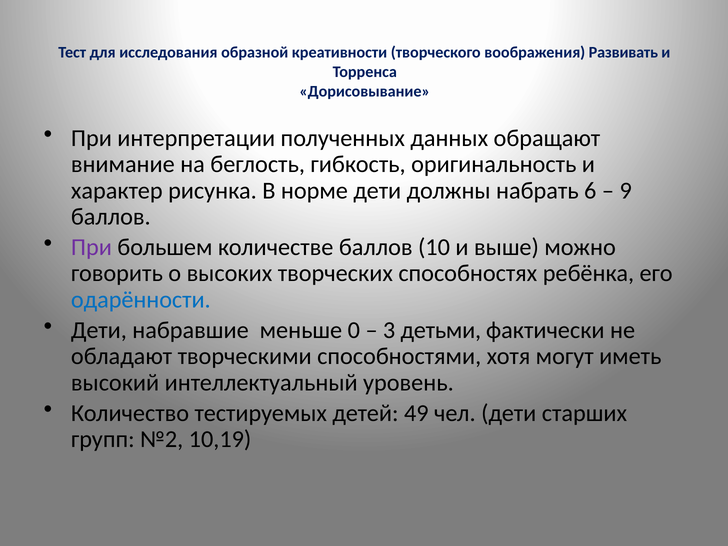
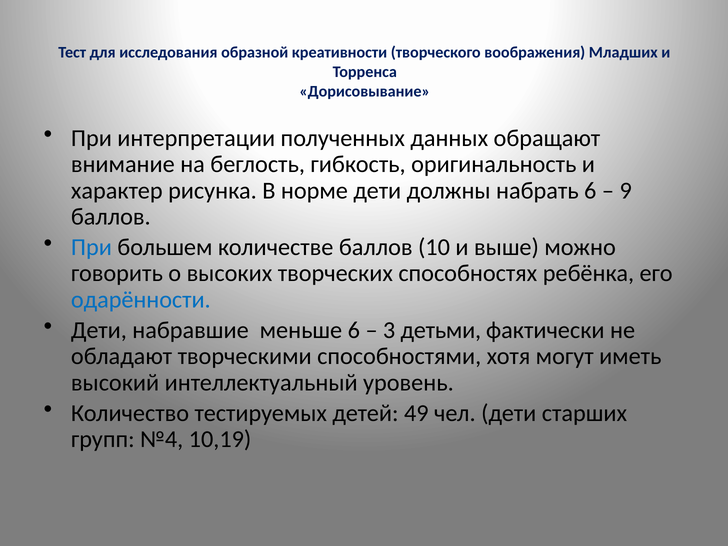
Развивать: Развивать -> Младших (623, 52)
При colour: purple -> blue (91, 247)
меньше 0: 0 -> 6 (354, 330)
№2: №2 -> №4 (162, 439)
